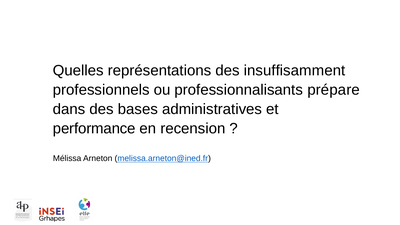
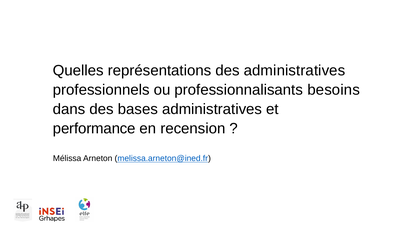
des insuffisamment: insuffisamment -> administratives (294, 71)
prépare: prépare -> besoins (334, 90)
